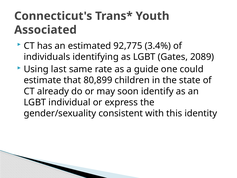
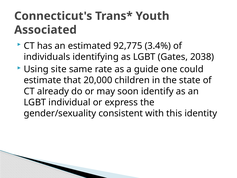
2089: 2089 -> 2038 (202, 57)
last: last -> site (59, 69)
80,899: 80,899 -> 20,000 (98, 80)
